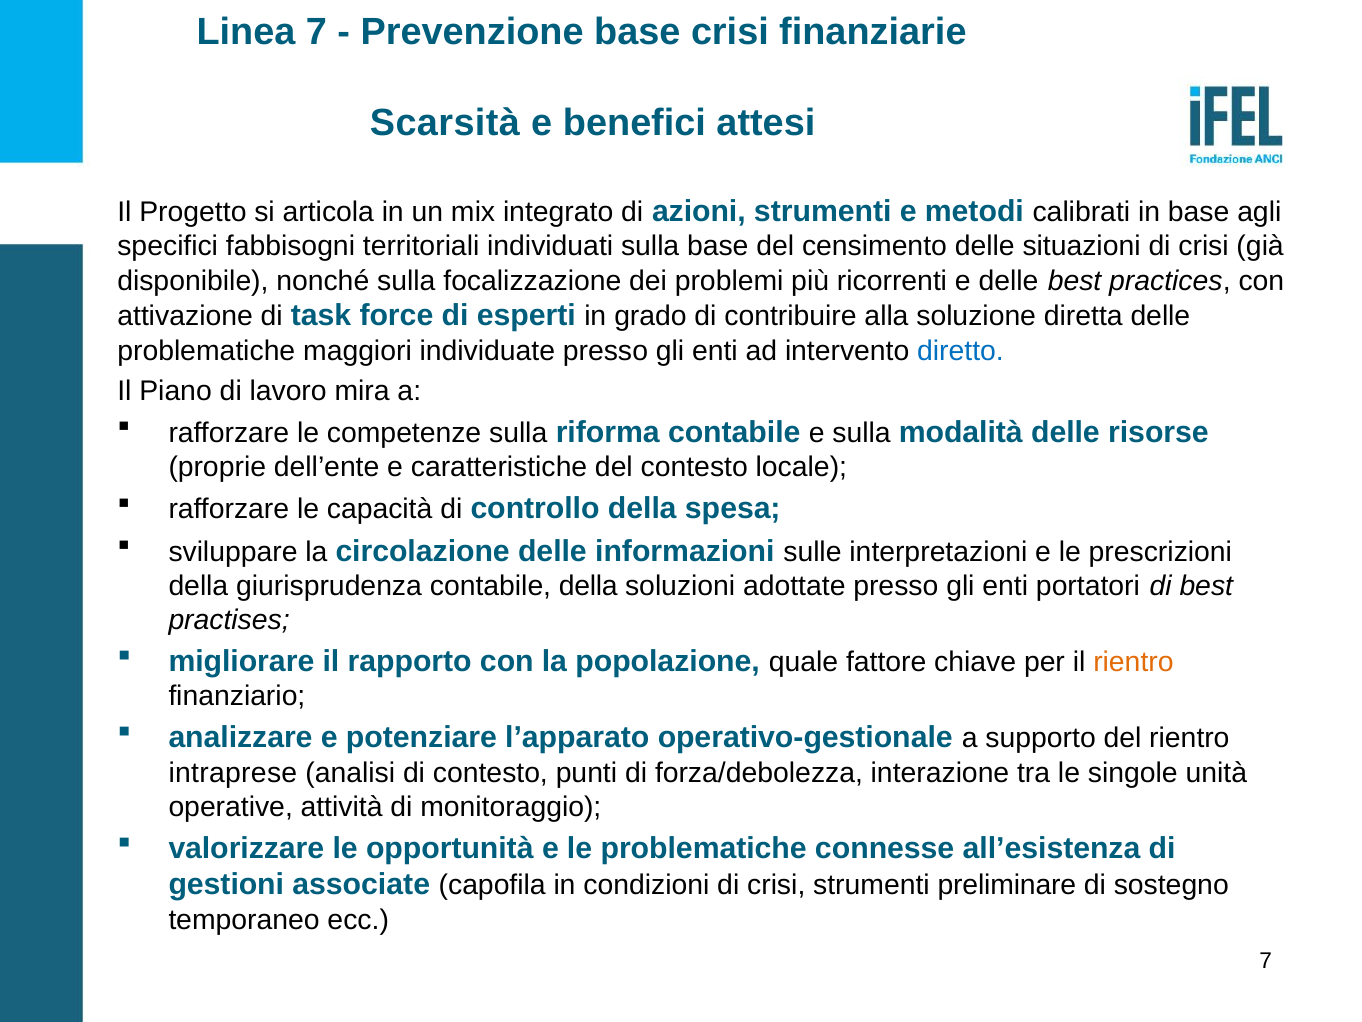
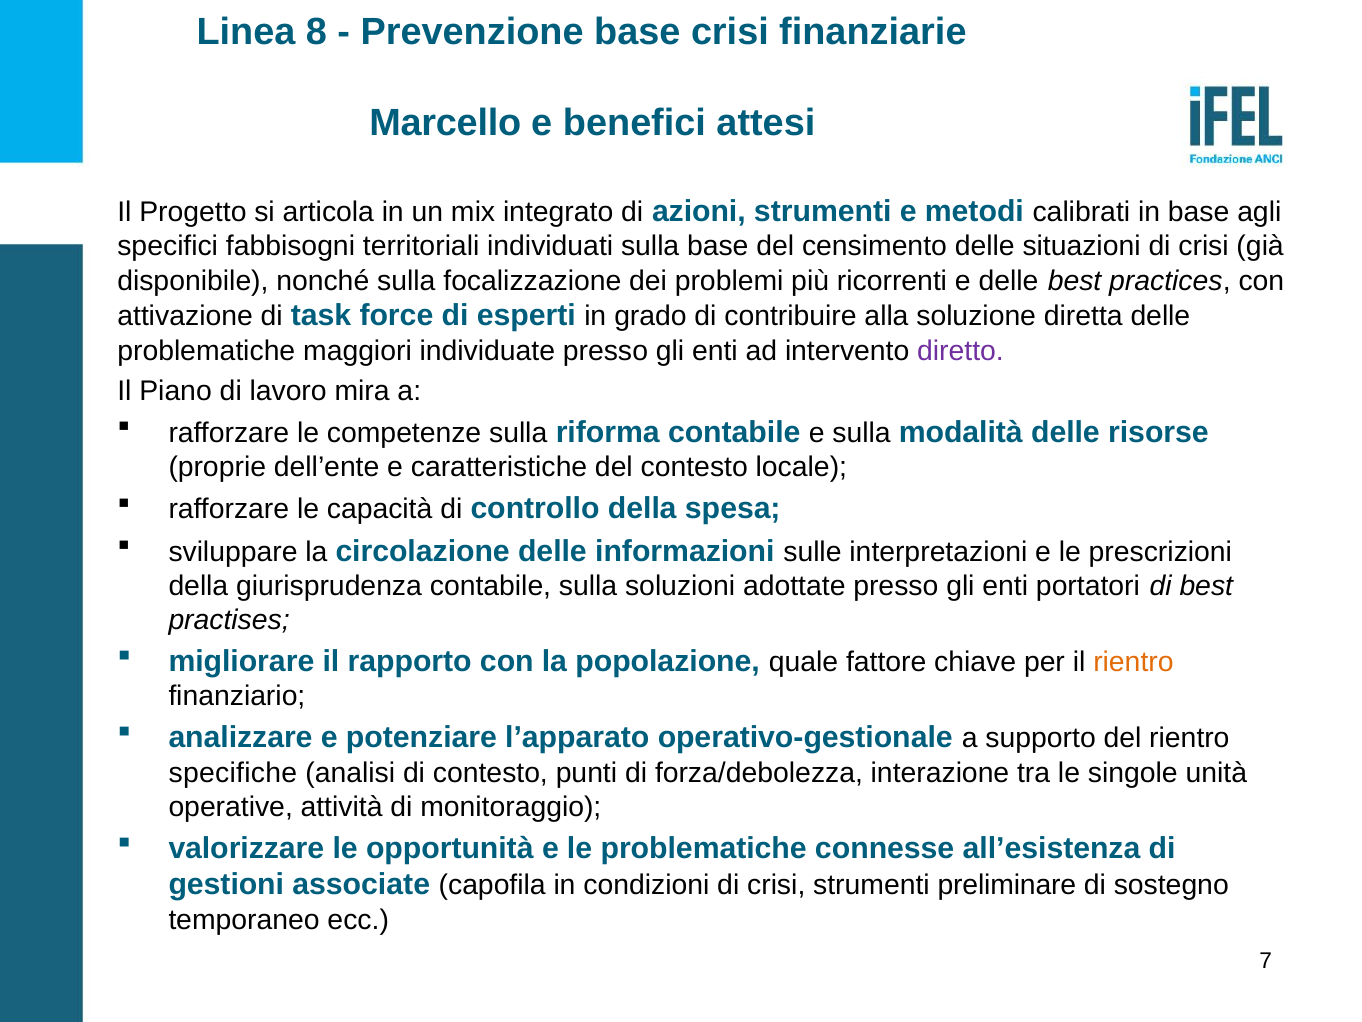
Linea 7: 7 -> 8 (316, 32)
Scarsità: Scarsità -> Marcello (445, 123)
diretto colour: blue -> purple (960, 351)
contabile della: della -> sulla (588, 586)
intraprese: intraprese -> specifiche (233, 773)
